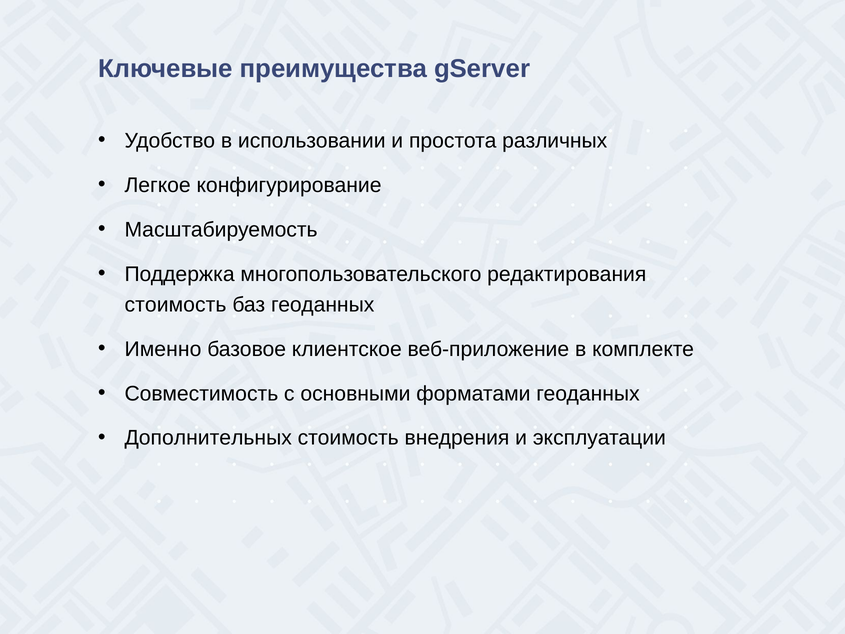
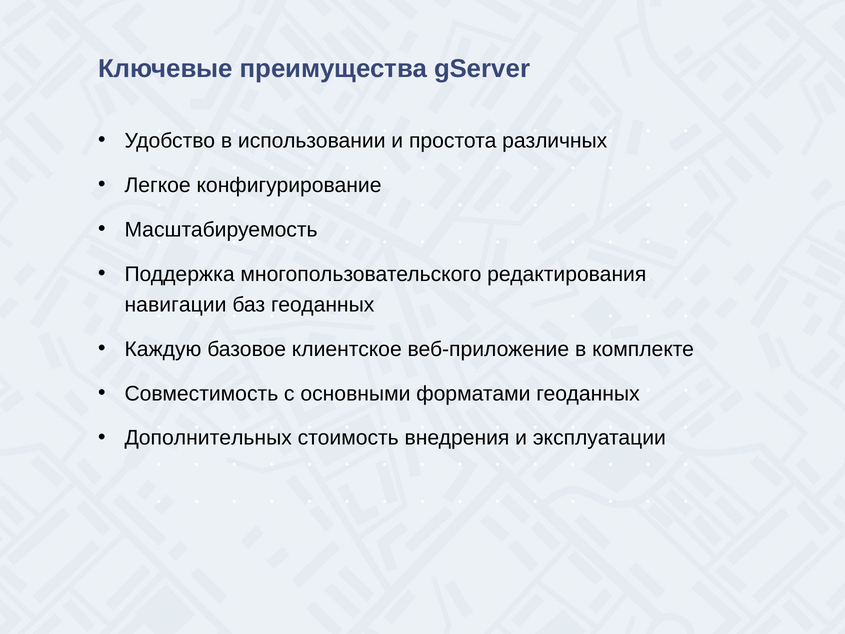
стоимость: стоимость -> навигации (176, 304)
Именно: Именно -> Каждую (163, 349)
